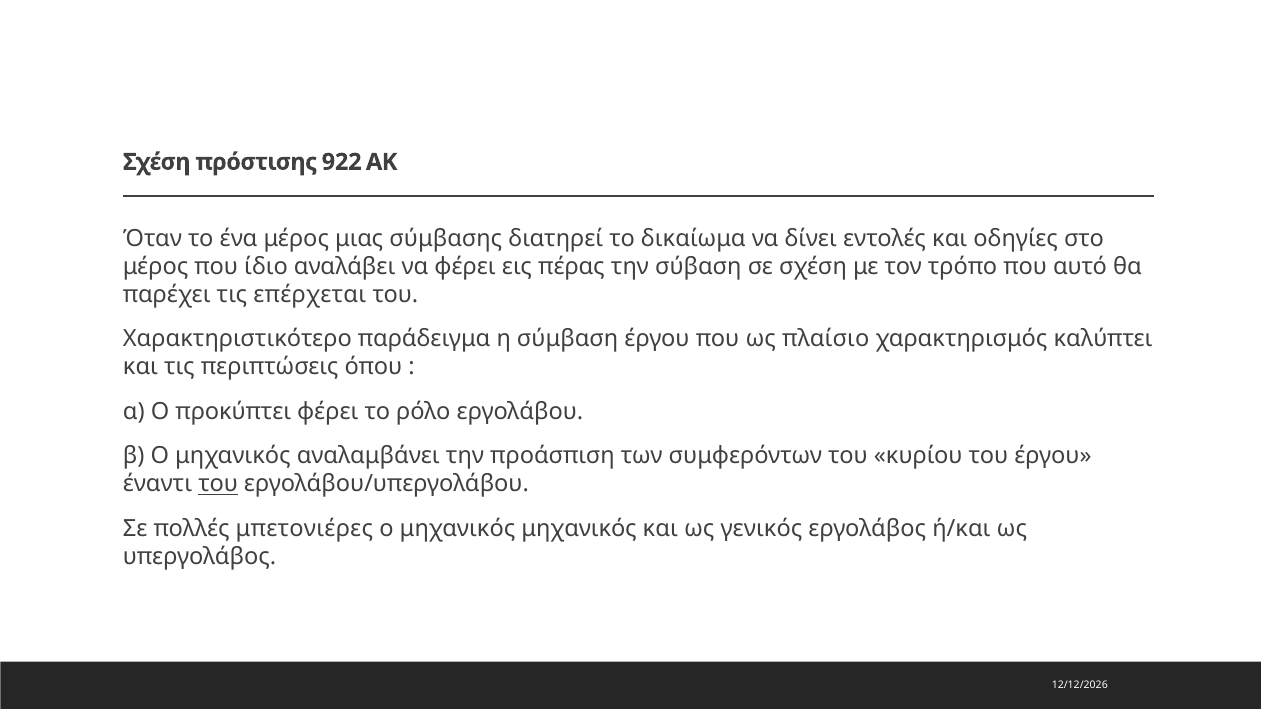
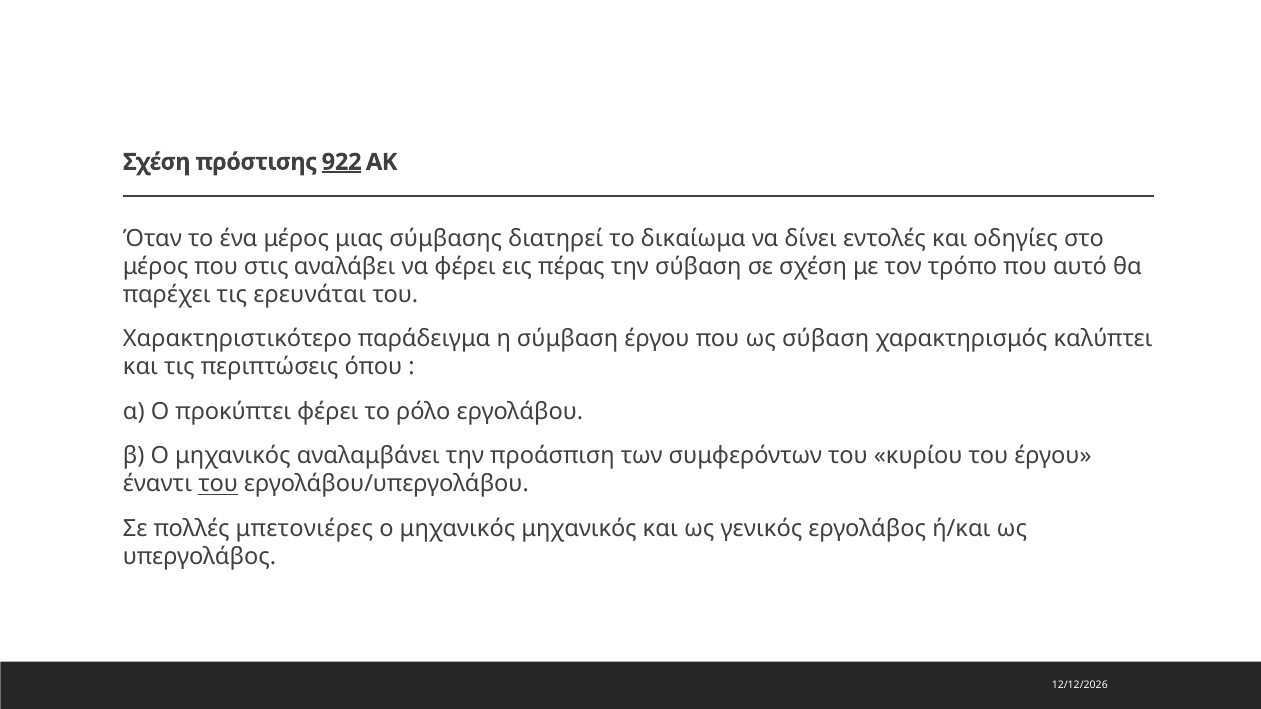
922 underline: none -> present (342, 162)
ίδιο: ίδιο -> στις (266, 266)
επέρχεται: επέρχεται -> ερευνάται (310, 294)
ως πλαίσιο: πλαίσιο -> σύβαση (826, 339)
